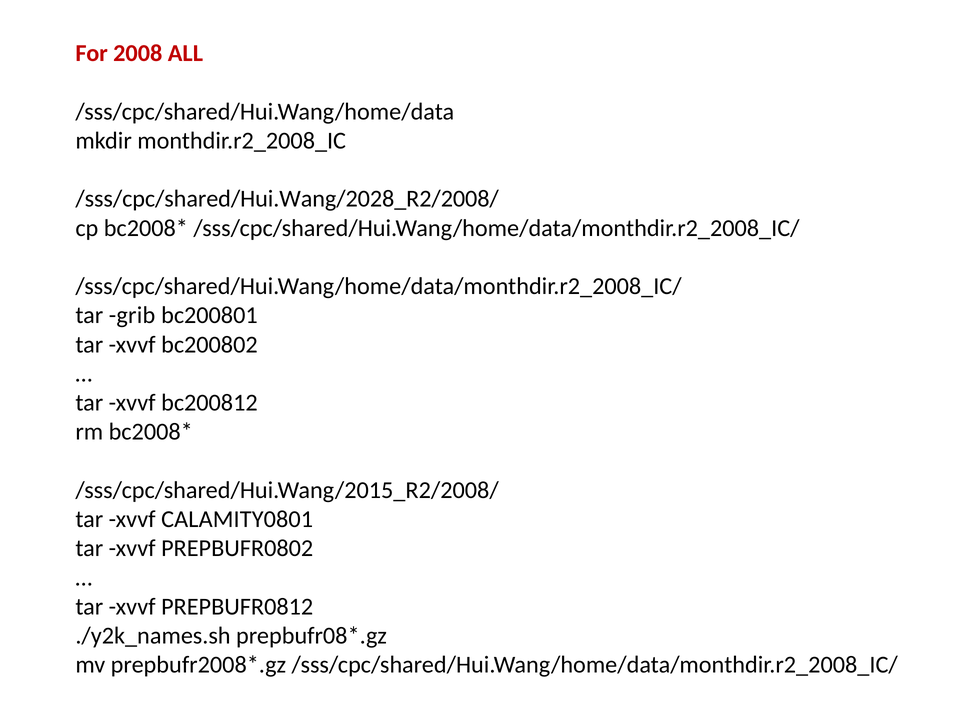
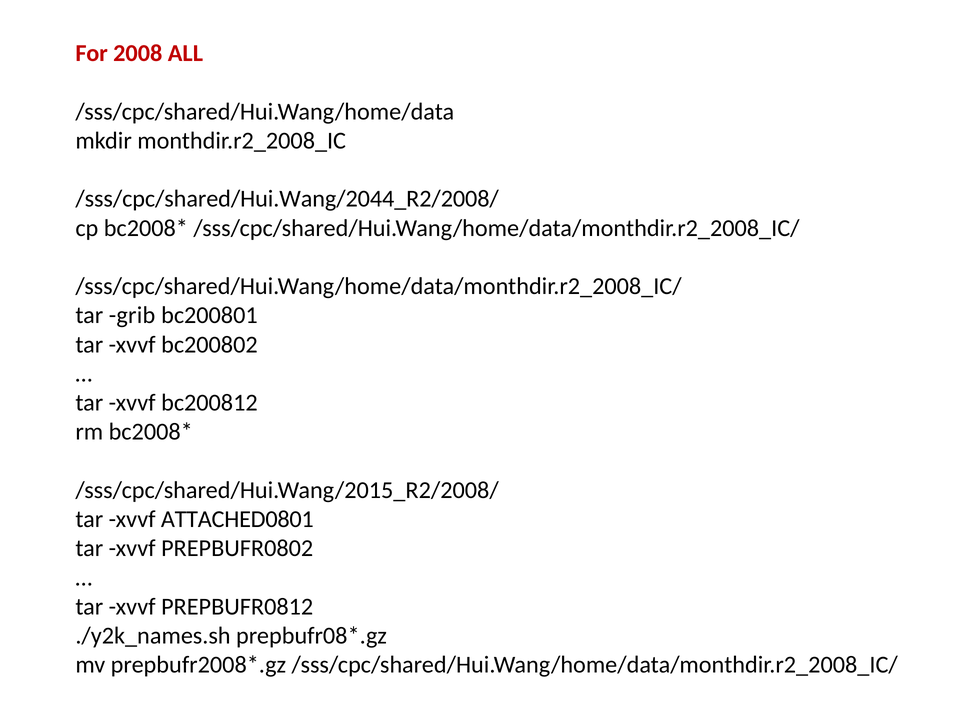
/sss/cpc/shared/Hui.Wang/2028_R2/2008/: /sss/cpc/shared/Hui.Wang/2028_R2/2008/ -> /sss/cpc/shared/Hui.Wang/2044_R2/2008/ (287, 199)
CALAMITY0801: CALAMITY0801 -> ATTACHED0801 (237, 519)
